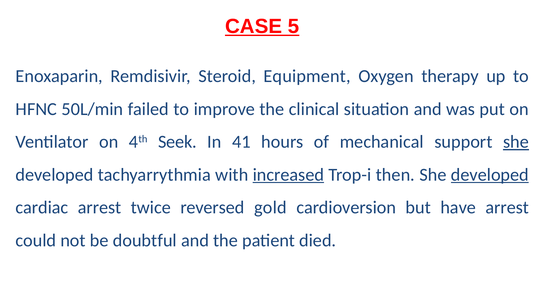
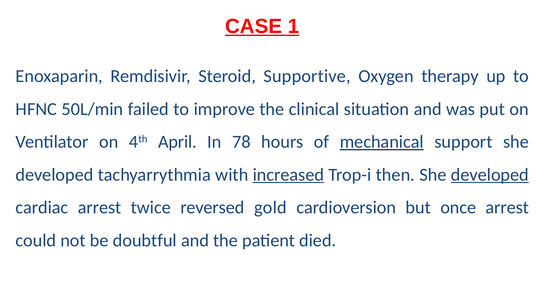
5: 5 -> 1 (294, 26)
Equipment: Equipment -> Supportive (307, 76)
Seek: Seek -> April (177, 142)
41: 41 -> 78 (241, 142)
mechanical underline: none -> present (382, 142)
she underline: present -> none (516, 142)
have: have -> once (458, 208)
